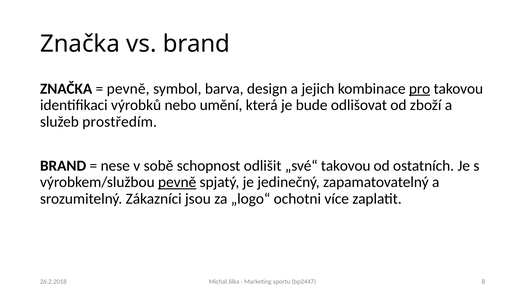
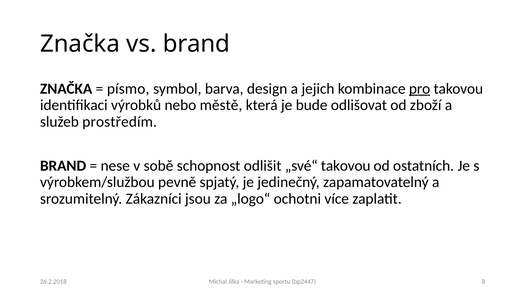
pevně: pevně -> písmo (128, 89)
umění: umění -> městě (221, 105)
pevně underline: present -> none (177, 182)
